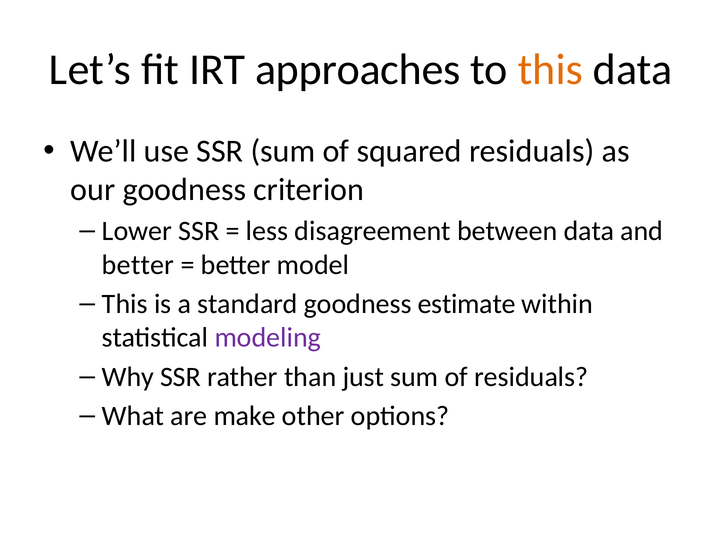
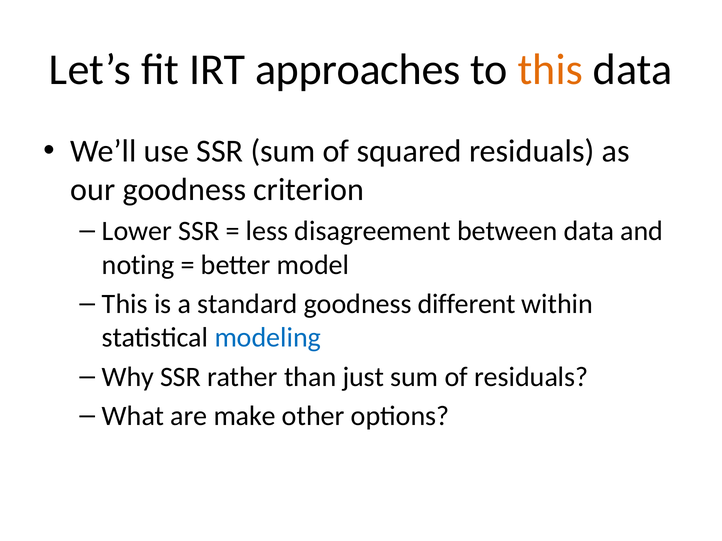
better: better -> noting (138, 265)
estimate: estimate -> different (467, 304)
modeling colour: purple -> blue (268, 338)
